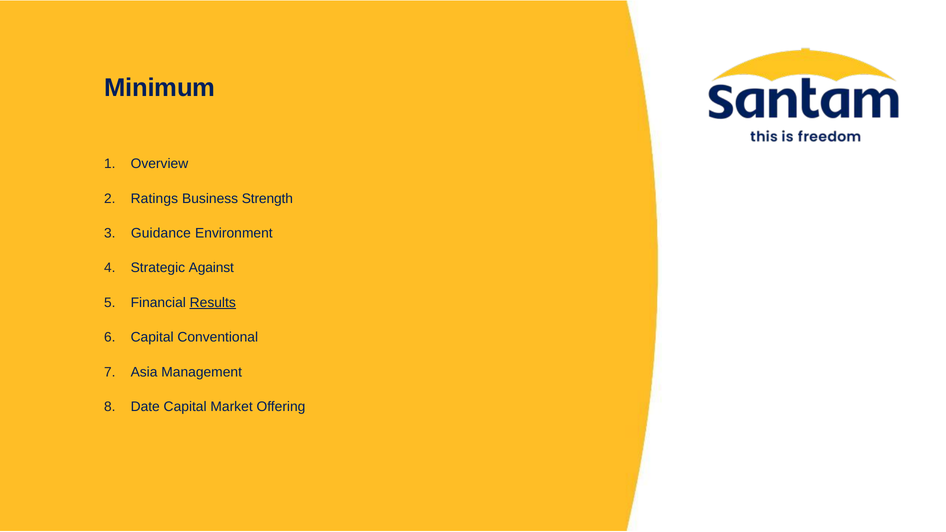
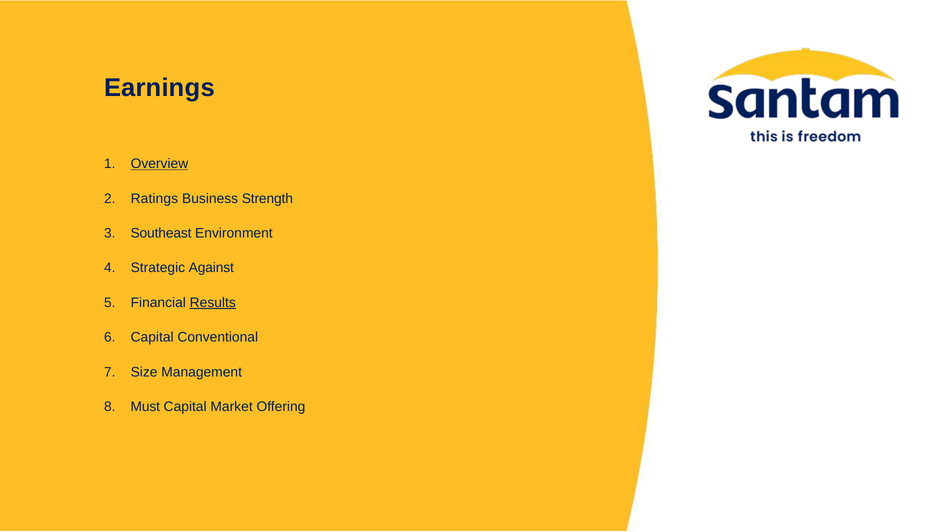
Minimum: Minimum -> Earnings (159, 88)
Overview underline: none -> present (159, 164)
Guidance: Guidance -> Southeast (161, 233)
Asia: Asia -> Size (144, 372)
Date: Date -> Must (145, 407)
